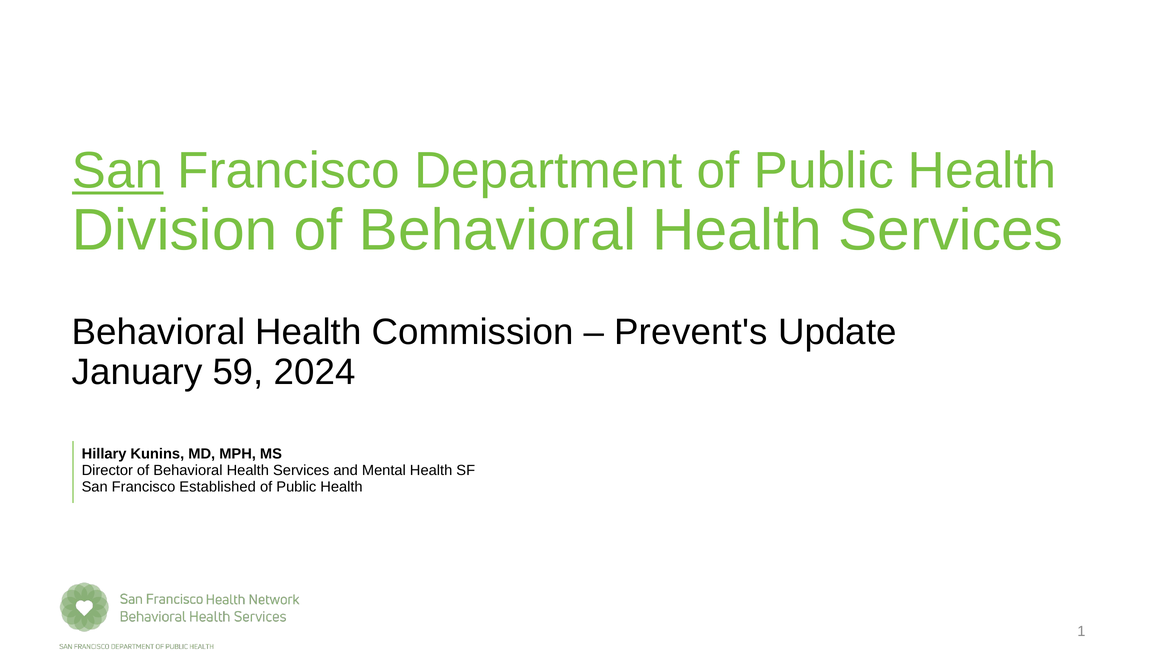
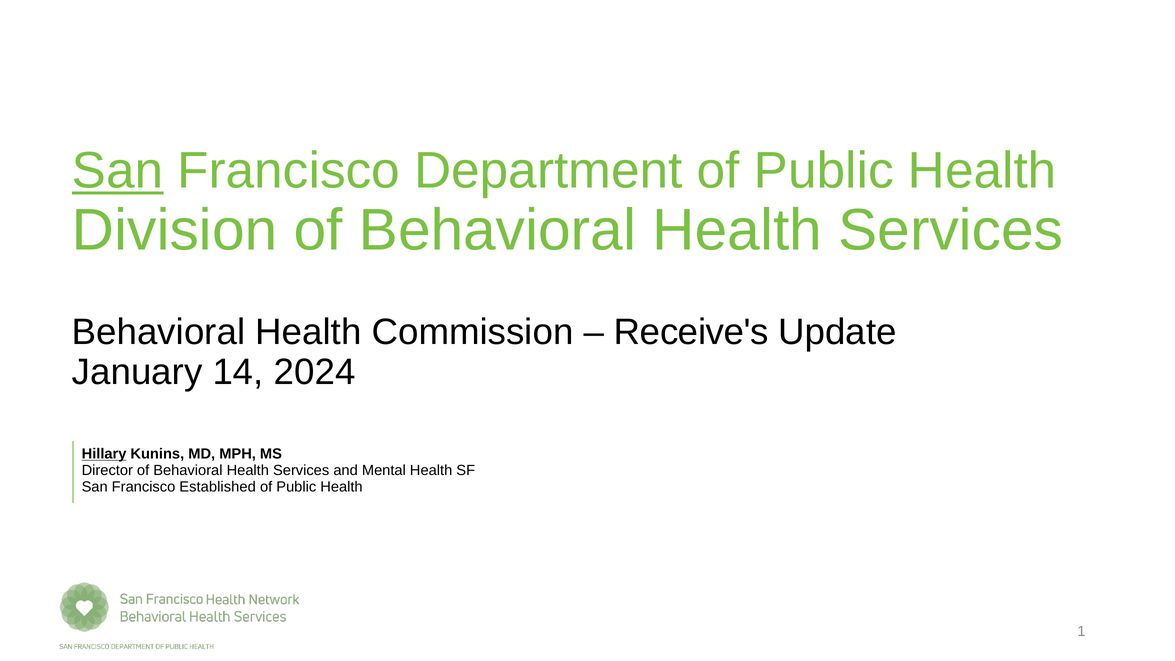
Prevent's: Prevent's -> Receive's (691, 332)
59: 59 -> 14 (238, 372)
Hillary underline: none -> present (104, 454)
